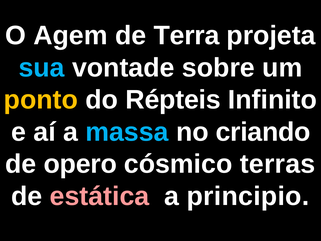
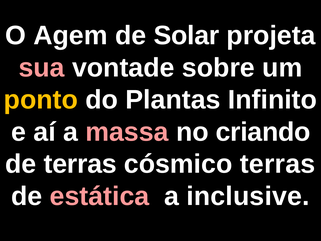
Terra: Terra -> Solar (187, 36)
sua colour: light blue -> pink (42, 68)
Répteis: Répteis -> Plantas (173, 100)
massa colour: light blue -> pink (127, 132)
de opero: opero -> terras (80, 164)
principio: principio -> inclusive (248, 196)
